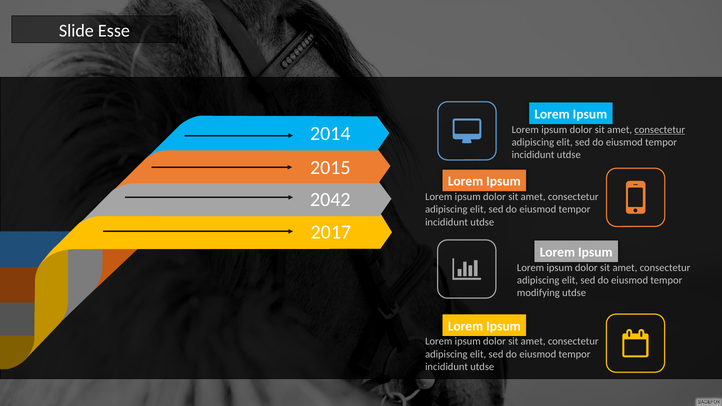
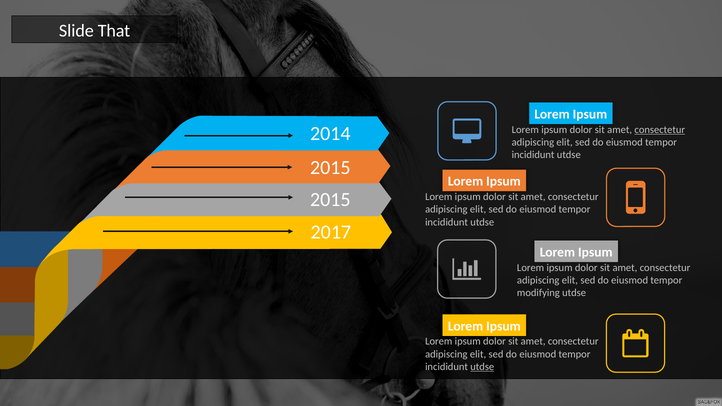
Esse: Esse -> That (114, 31)
2042: 2042 -> 2015 (330, 199)
utdse underline: none -> present (482, 367)
